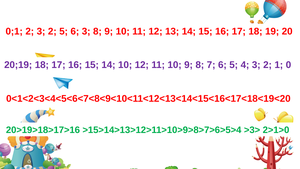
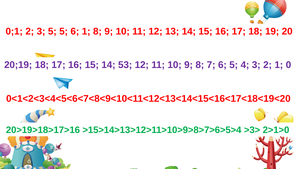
2 3 2: 2 -> 5 (52, 31)
6 3: 3 -> 1 (86, 31)
14 10: 10 -> 53 (125, 65)
